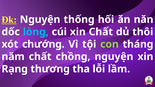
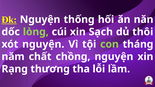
lòng colour: light blue -> light green (36, 32)
xin Chất: Chất -> Sạch (101, 32)
xót chướng: chướng -> nguyện (43, 44)
